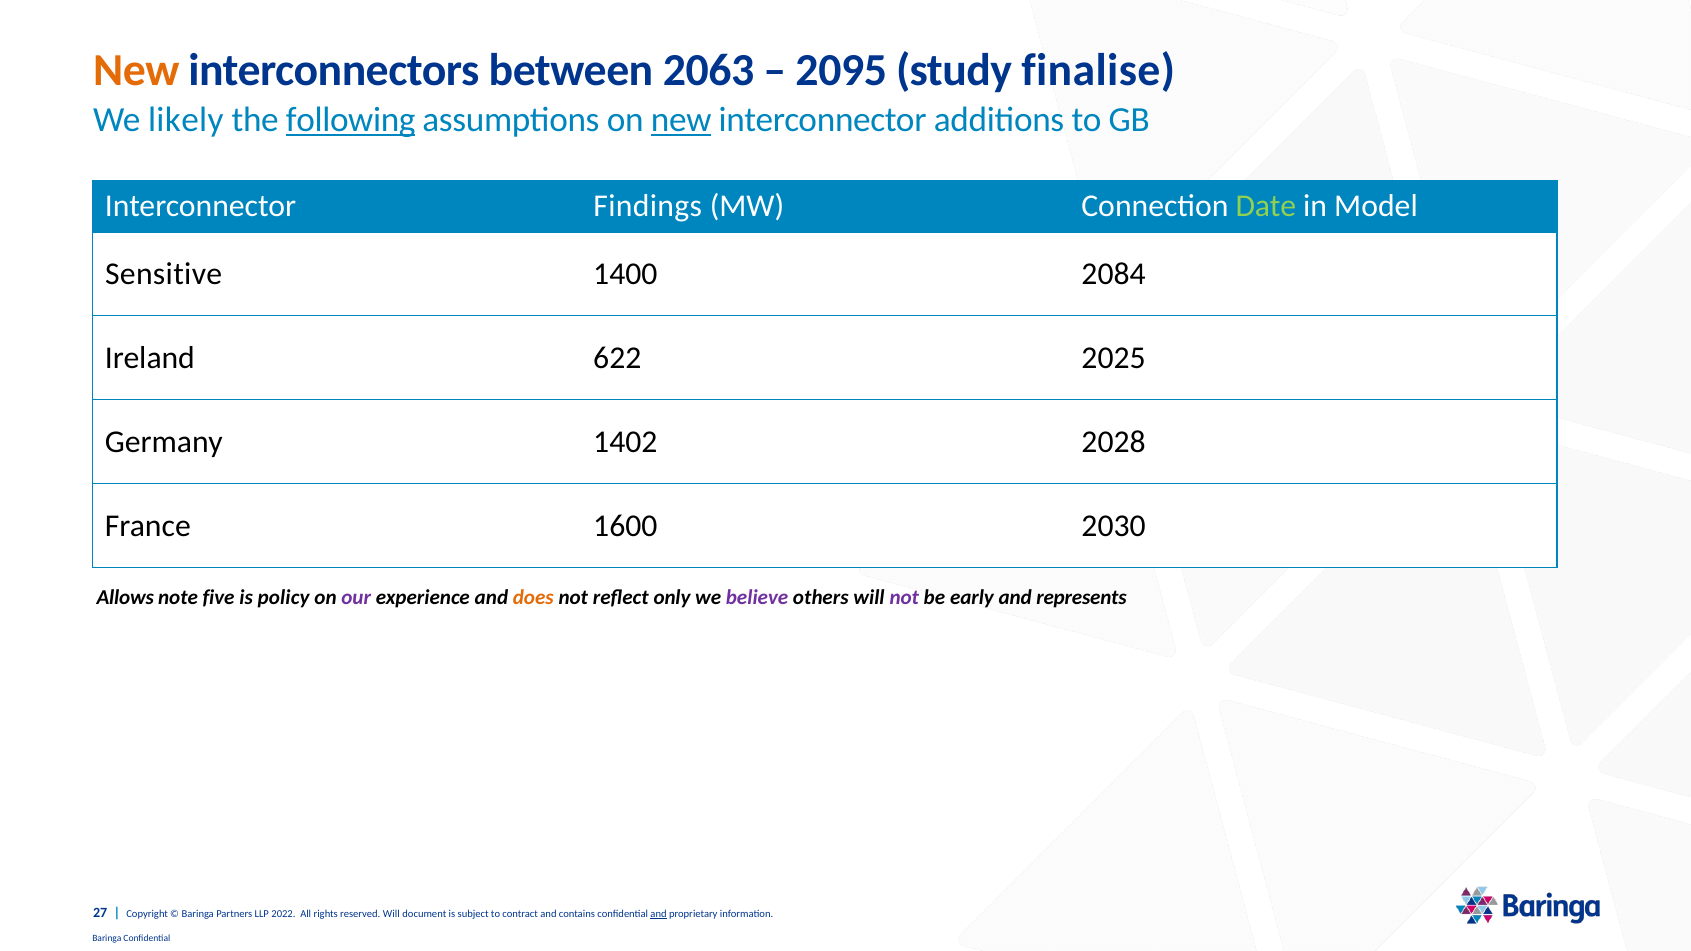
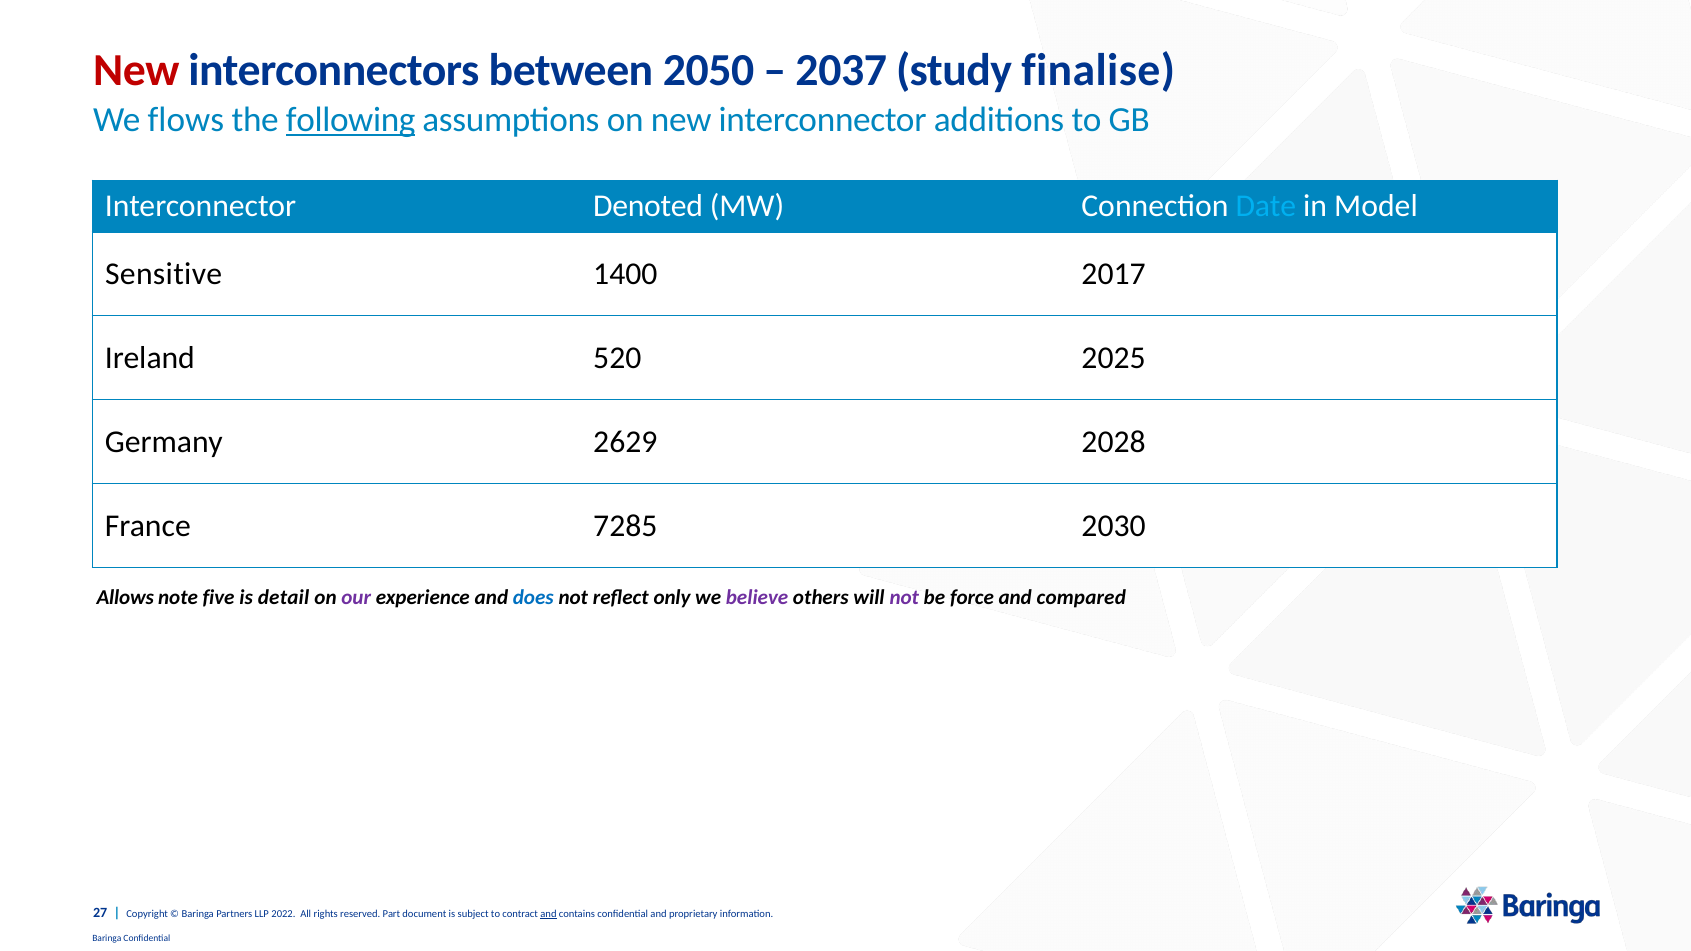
New colour: orange -> red (136, 70)
2063: 2063 -> 2050 (709, 70)
2095: 2095 -> 2037 (841, 70)
likely: likely -> flows (186, 120)
new underline: present -> none (681, 120)
Findings: Findings -> Denoted (648, 206)
Date colour: light green -> light blue (1266, 206)
2084: 2084 -> 2017 (1114, 274)
622: 622 -> 520 (617, 358)
1402: 1402 -> 2629 (625, 442)
1600: 1600 -> 7285 (625, 526)
policy: policy -> detail (284, 597)
does colour: orange -> blue (533, 597)
early: early -> force (972, 597)
represents: represents -> compared (1081, 597)
Will: Will -> Part (391, 914)
and underline: none -> present (548, 914)
and underline: present -> none (659, 914)
